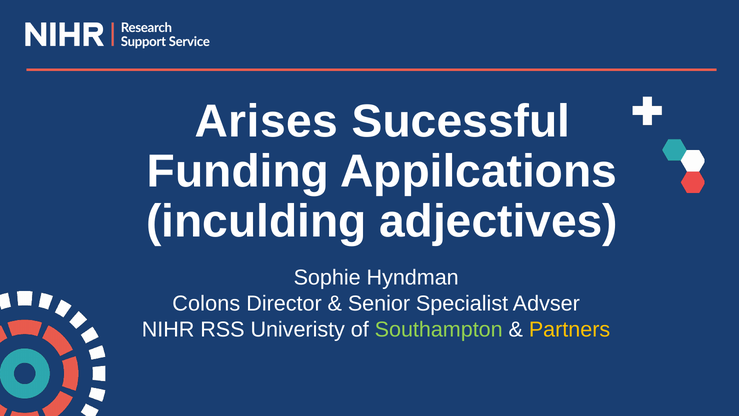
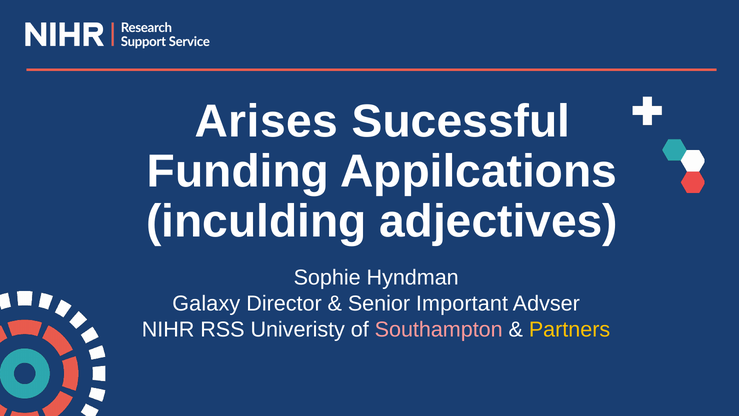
Colons: Colons -> Galaxy (206, 303)
Specialist: Specialist -> Important (462, 303)
Southampton colour: light green -> pink (439, 329)
